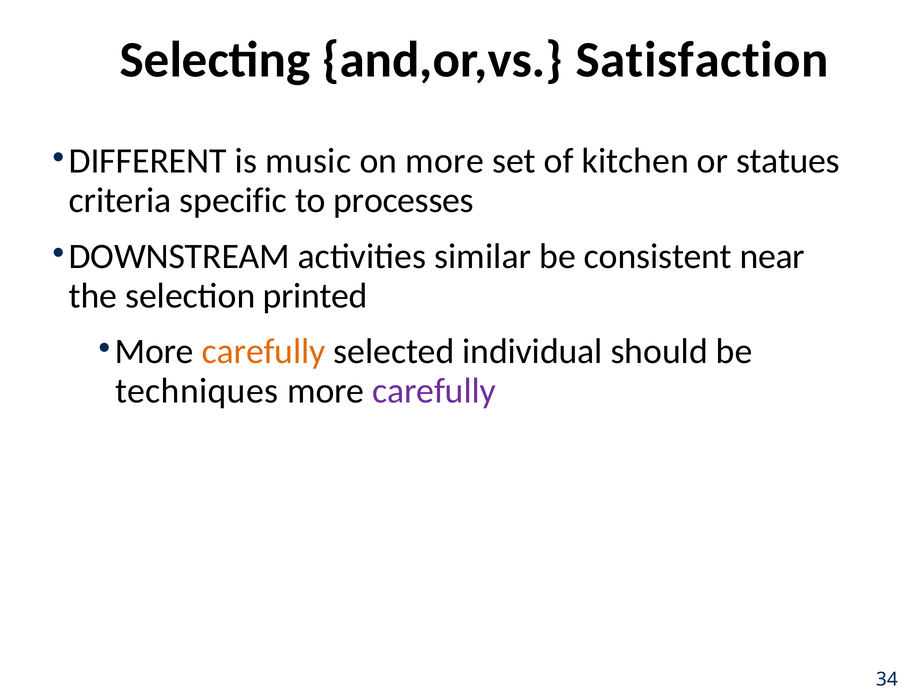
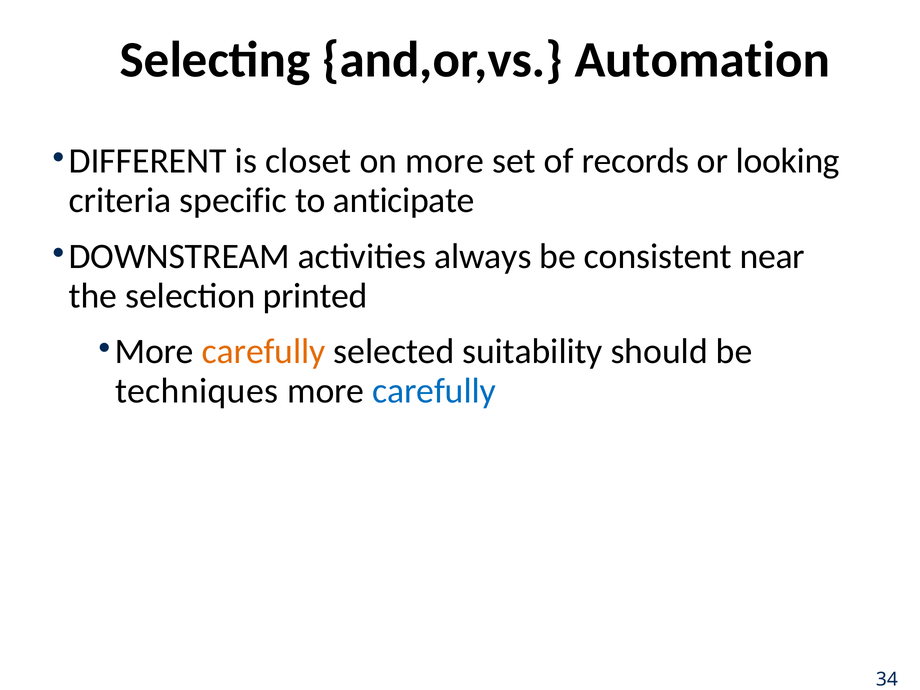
Satisfaction: Satisfaction -> Automation (702, 60)
music: music -> closet (308, 161)
kitchen: kitchen -> records (635, 161)
statues: statues -> looking (788, 161)
processes: processes -> anticipate (404, 201)
similar: similar -> always (483, 256)
individual: individual -> suitability (533, 351)
carefully colour: purple -> blue (434, 391)
